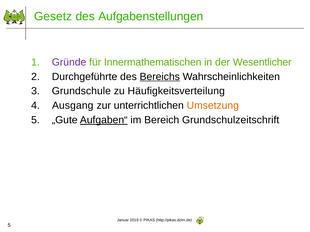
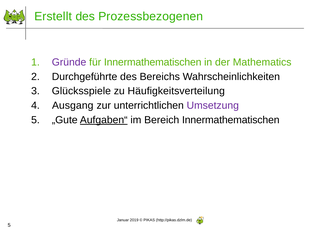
Gesetz: Gesetz -> Erstellt (53, 16)
Aufgabenstellungen: Aufgabenstellungen -> Prozessbezogenen (151, 16)
Wesentlicher: Wesentlicher -> Mathematics (262, 62)
Bereichs underline: present -> none (160, 77)
Grundschule: Grundschule -> Glücksspiele (81, 91)
Umsetzung colour: orange -> purple (213, 106)
Bereich Grundschulzeitschrift: Grundschulzeitschrift -> Innermathematischen (231, 120)
